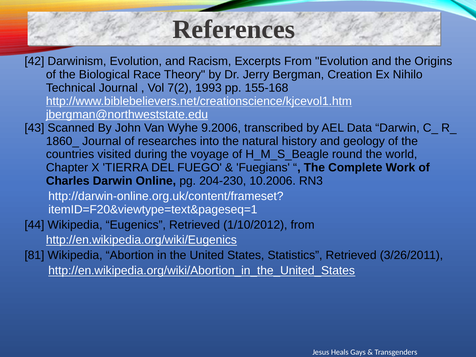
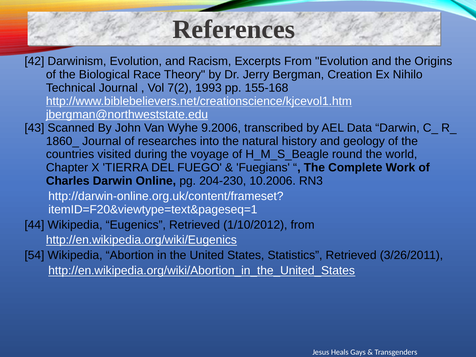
81: 81 -> 54 (34, 255)
